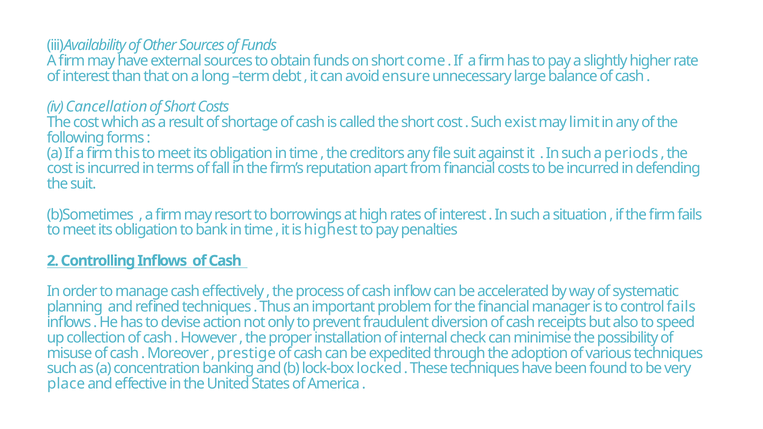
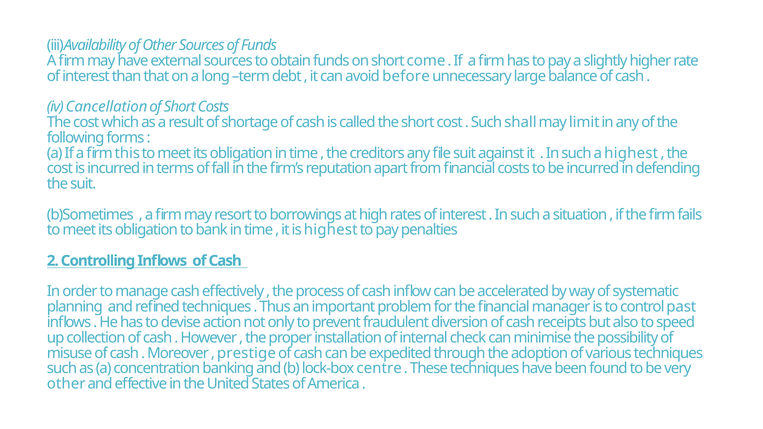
ensure: ensure -> before (406, 76)
exist: exist -> shall (520, 122)
a periods: periods -> highest (631, 153)
control fails: fails -> past (681, 307)
locked: locked -> centre (379, 369)
place: place -> other (66, 384)
